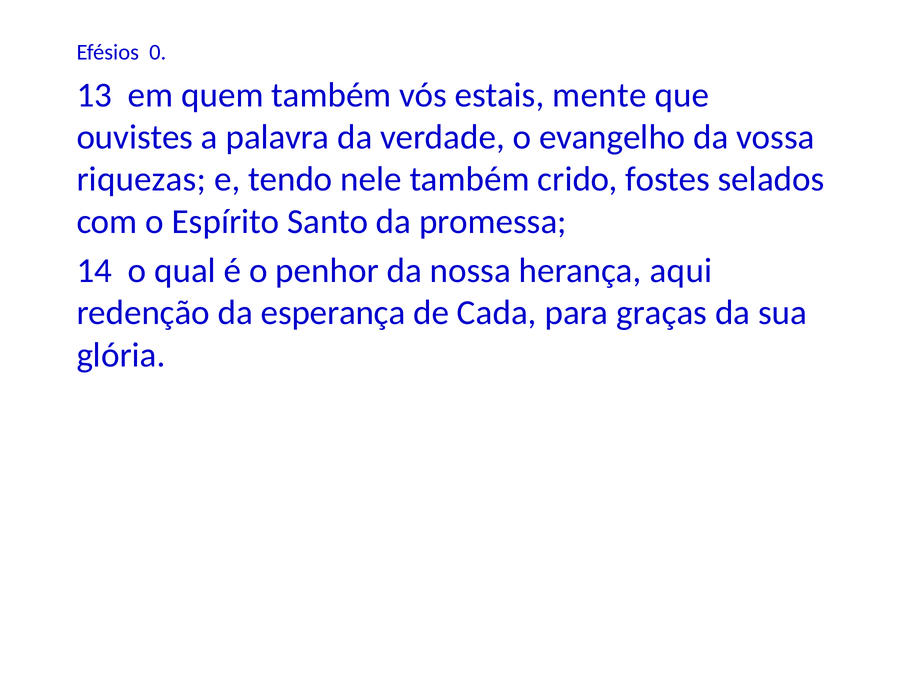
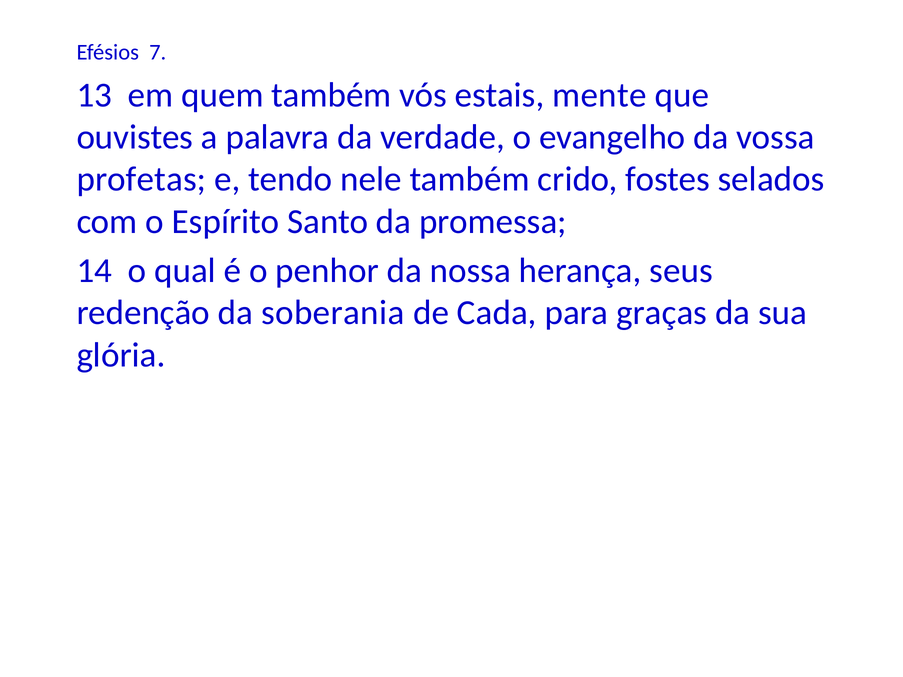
0: 0 -> 7 (158, 52)
riquezas: riquezas -> profetas (141, 179)
aqui: aqui -> seus (681, 271)
esperança: esperança -> soberania (333, 313)
